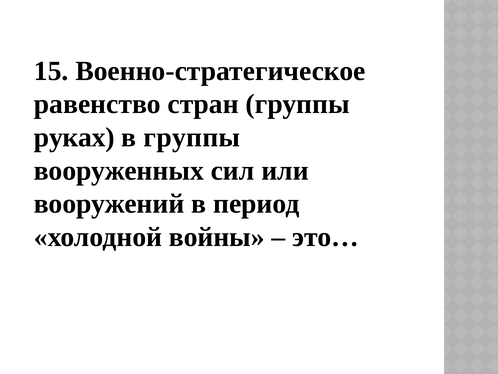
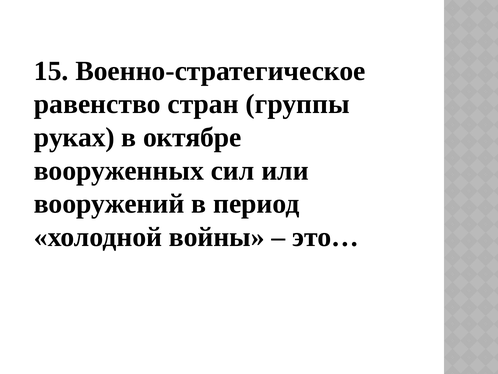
в группы: группы -> октябре (192, 137)
